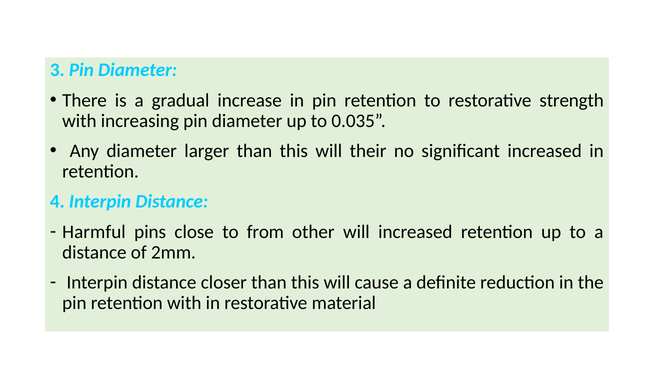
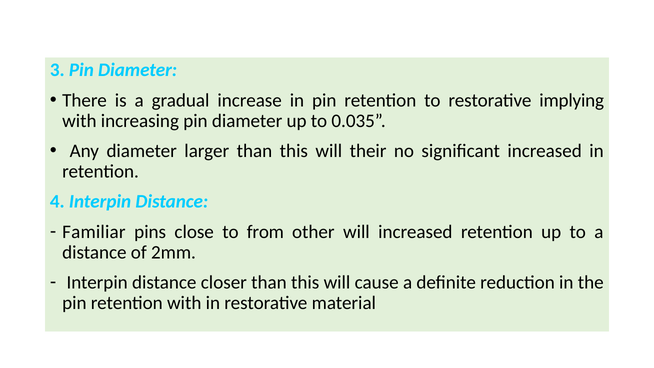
strength: strength -> implying (572, 100)
Harmful: Harmful -> Familiar (94, 232)
